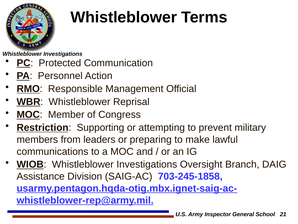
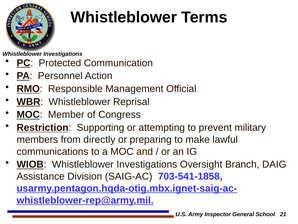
leaders: leaders -> directly (99, 139)
703-245-1858: 703-245-1858 -> 703-541-1858 (190, 176)
